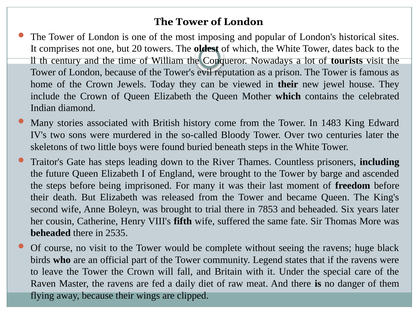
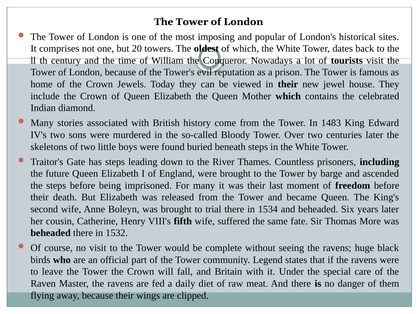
7853: 7853 -> 1534 (268, 209)
2535: 2535 -> 1532 (117, 233)
